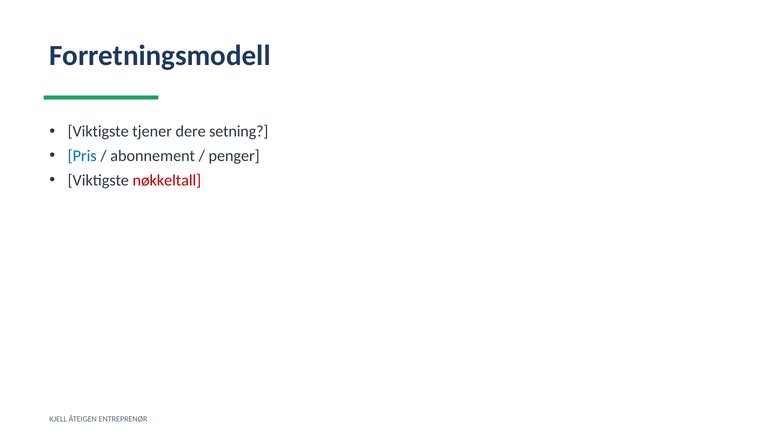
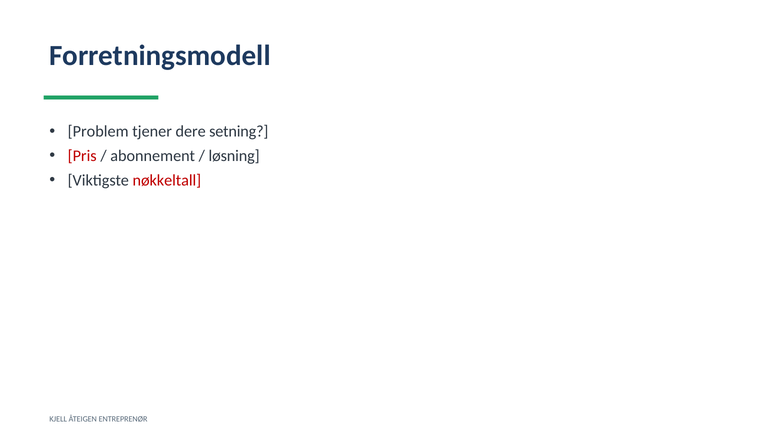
Viktigste: Viktigste -> Problem (98, 132)
Pris colour: blue -> red (82, 156)
penger: penger -> løsning (234, 156)
